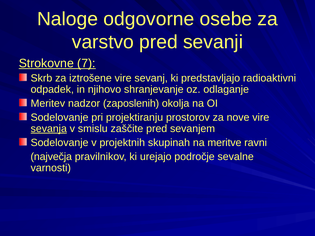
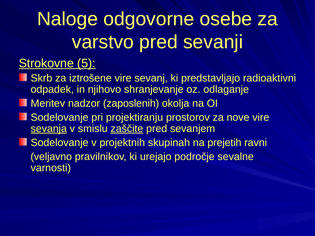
7: 7 -> 5 (86, 63)
zaščite underline: none -> present (127, 129)
meritve: meritve -> prejetih (224, 143)
največja: največja -> veljavno (51, 157)
